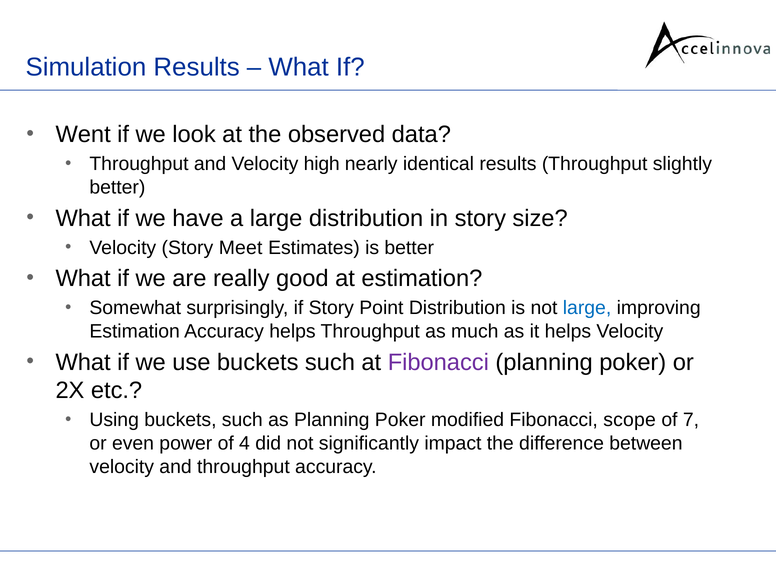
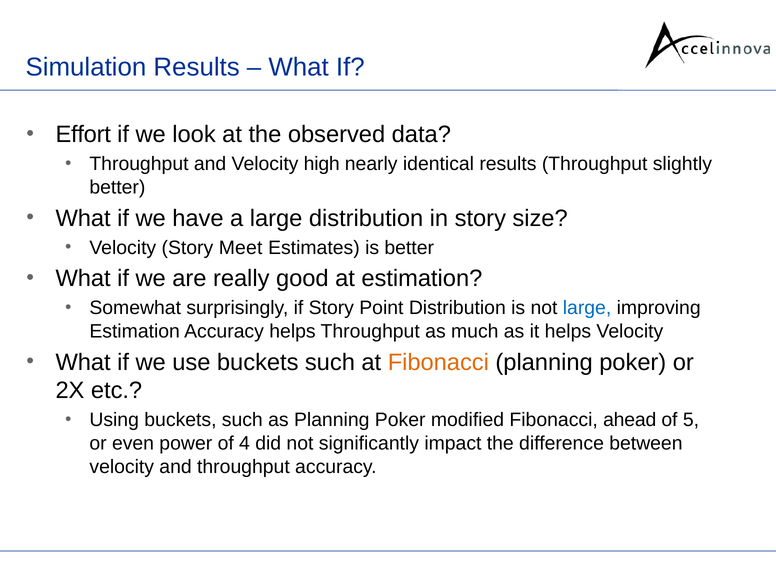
Went: Went -> Effort (83, 135)
Fibonacci colour: purple -> orange (438, 362)
scope: scope -> ahead (630, 420)
7: 7 -> 5 (691, 420)
